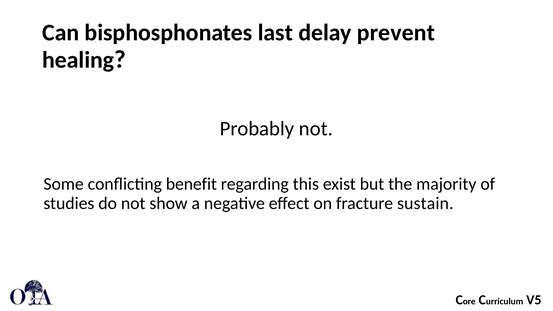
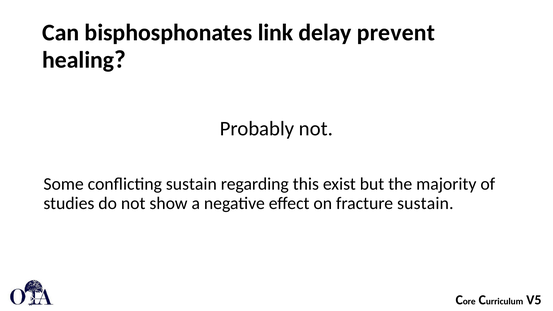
last: last -> link (275, 33)
conflicting benefit: benefit -> sustain (191, 184)
